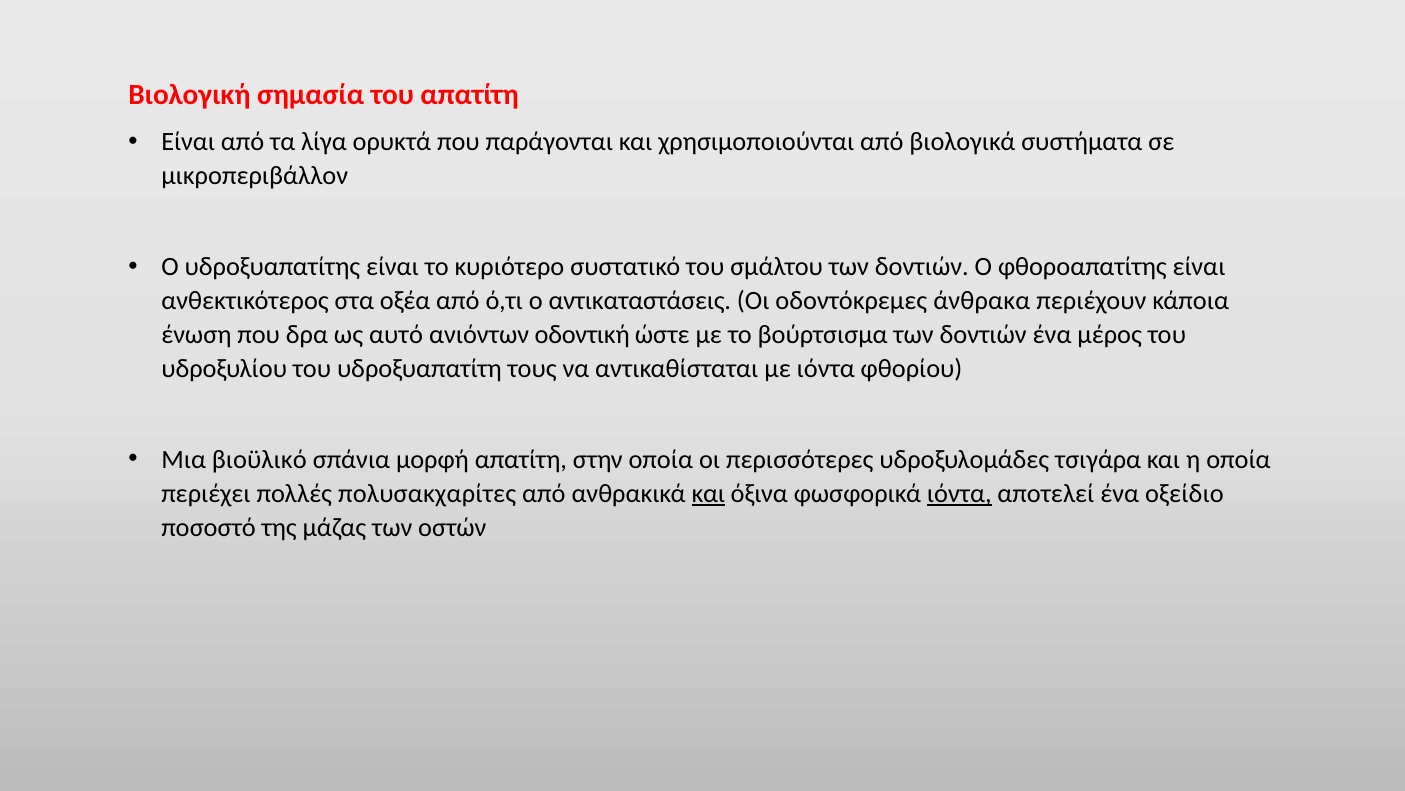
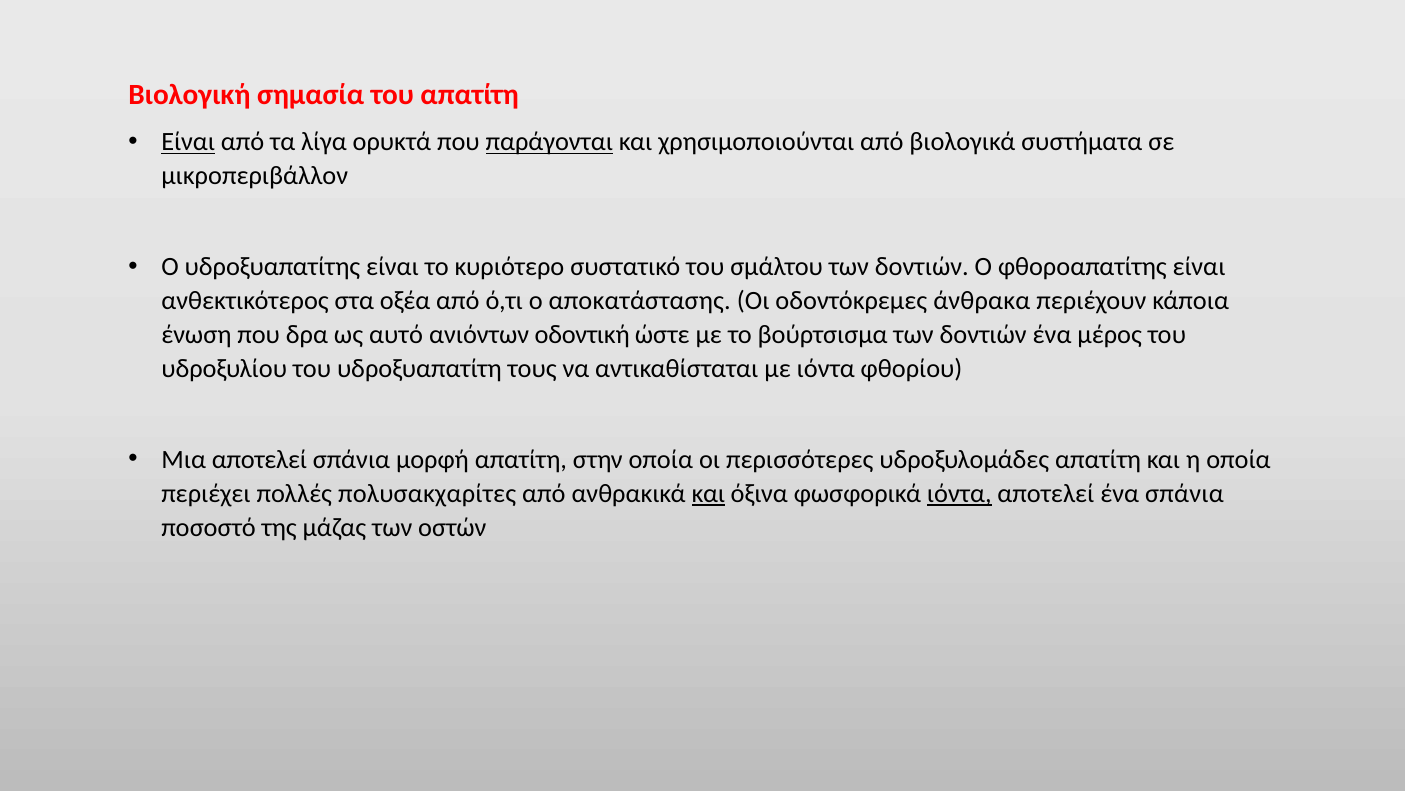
Είναι underline: none -> present (188, 142)
παράγονται underline: none -> present (549, 142)
αντικαταστάσεις: αντικαταστάσεις -> αποκατάστασης (640, 301)
Μια βιοϋλικό: βιοϋλικό -> αποτελεί (260, 459)
υδροξυλομάδες τσιγάρα: τσιγάρα -> απατίτη (1098, 459)
ένα οξείδιο: οξείδιο -> σπάνια (1184, 493)
